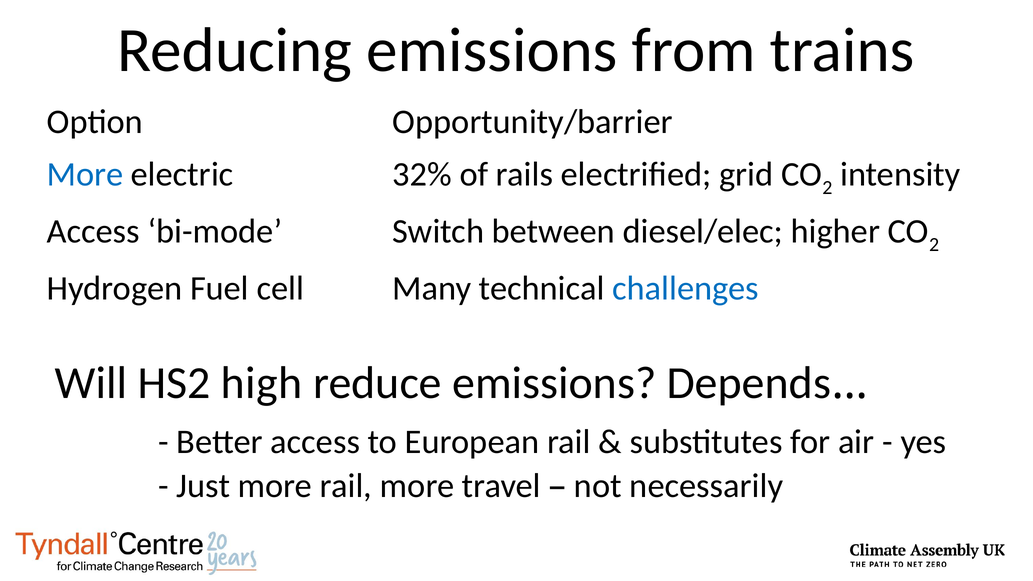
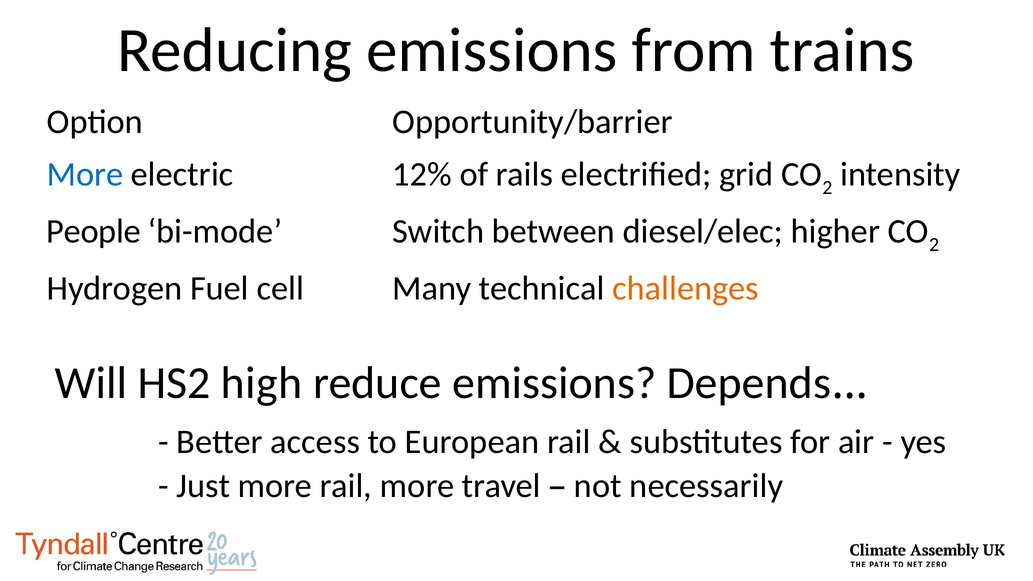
32%: 32% -> 12% (422, 174)
Access: Access -> People (94, 231)
challenges colour: blue -> orange (686, 288)
